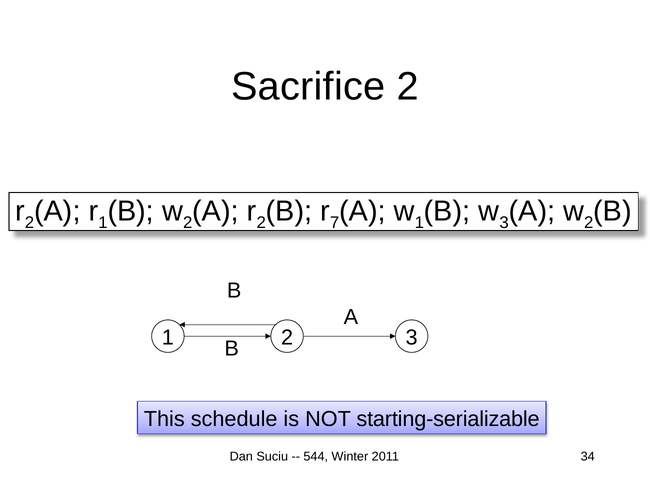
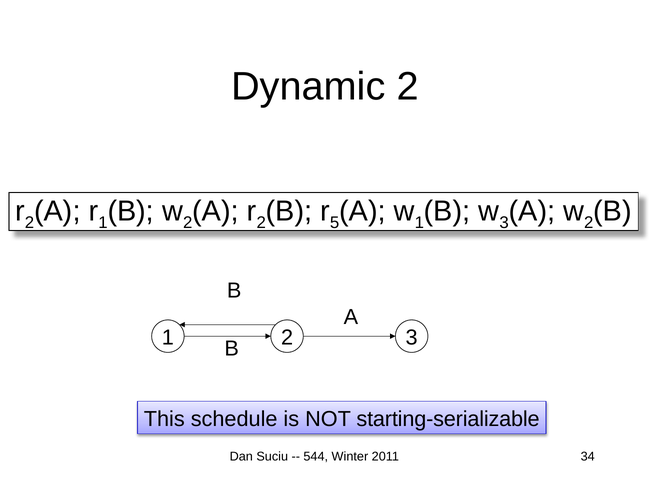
Sacrifice: Sacrifice -> Dynamic (308, 87)
7: 7 -> 5 (335, 222)
